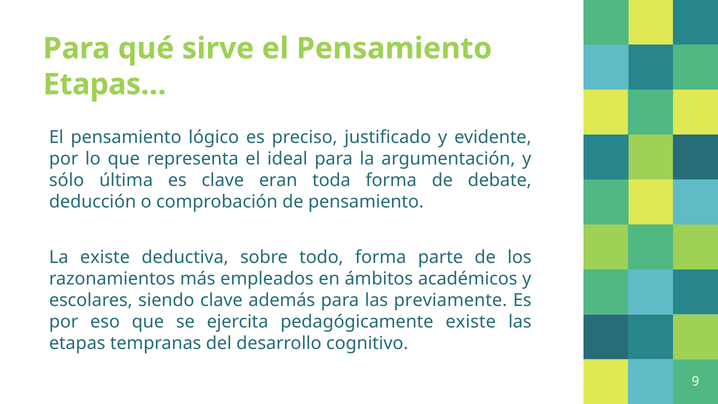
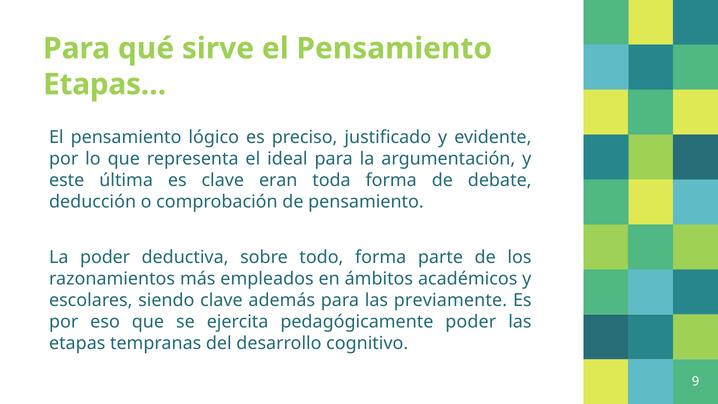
sólo: sólo -> este (67, 180)
La existe: existe -> poder (105, 257)
pedagógicamente existe: existe -> poder (471, 322)
